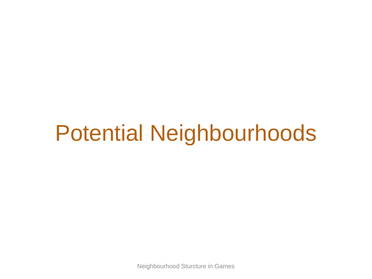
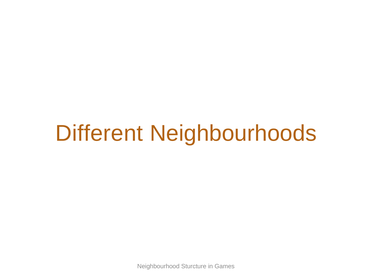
Potential: Potential -> Different (99, 133)
